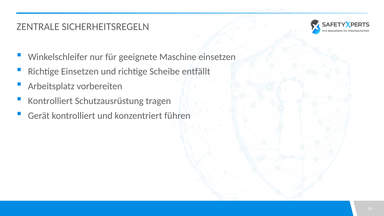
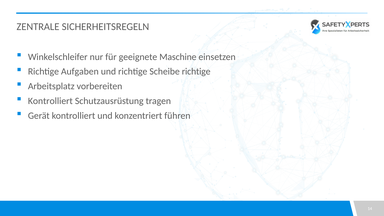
Richtige Einsetzen: Einsetzen -> Aufgaben (80, 72)
Scheibe entfällt: entfällt -> richtige (196, 72)
